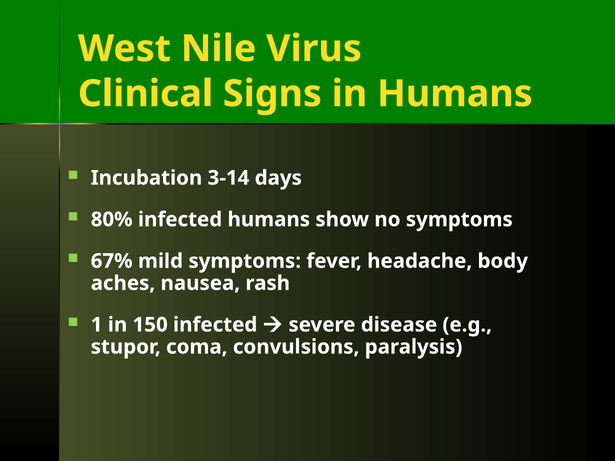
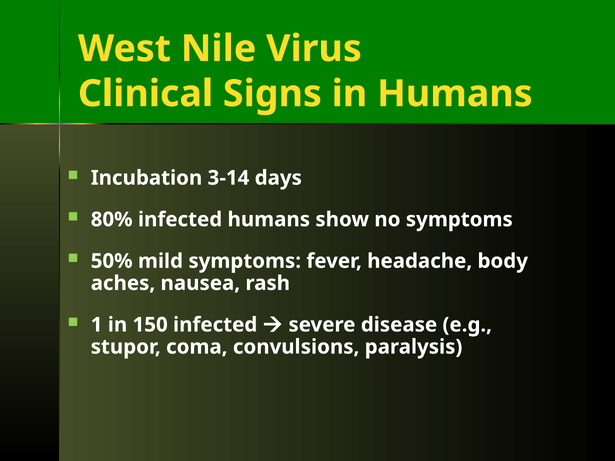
67%: 67% -> 50% (112, 261)
